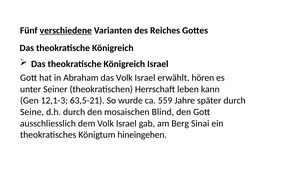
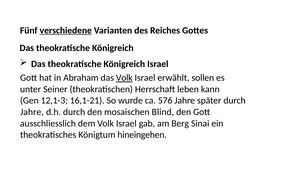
Volk underline: none -> present (124, 78)
hören: hören -> sollen (203, 78)
63,5-21: 63,5-21 -> 16,1-21 (87, 101)
559: 559 -> 576 (165, 101)
Seine: Seine -> Jahre (32, 112)
